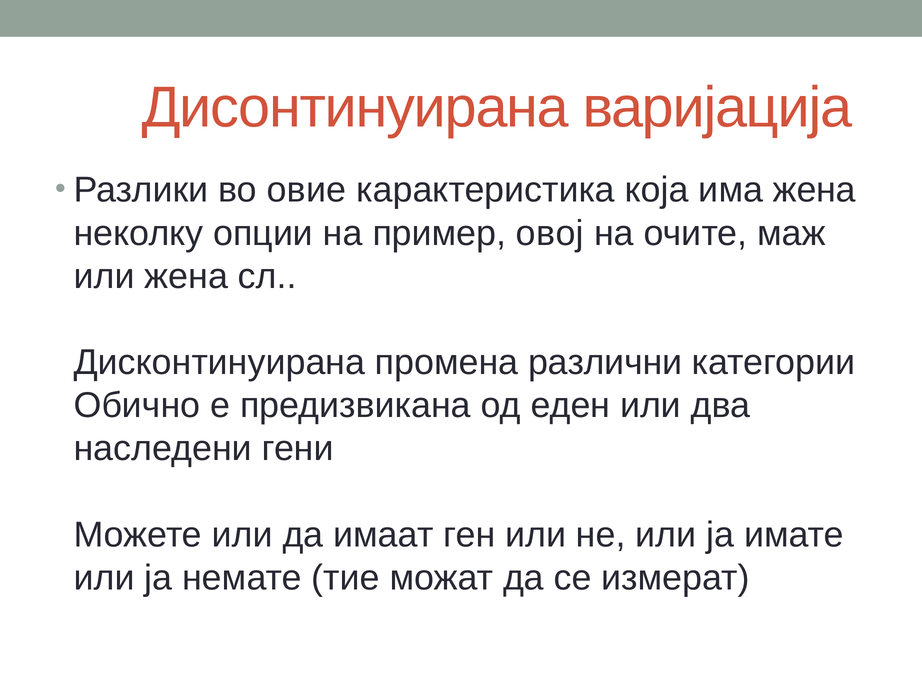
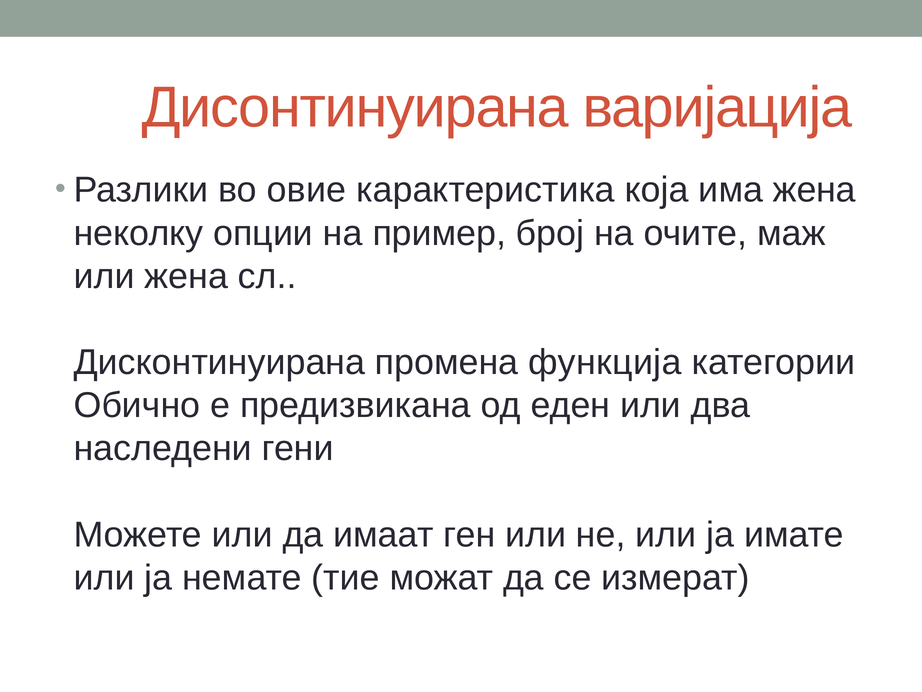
овој: овој -> број (550, 233)
различни: различни -> функција (605, 362)
